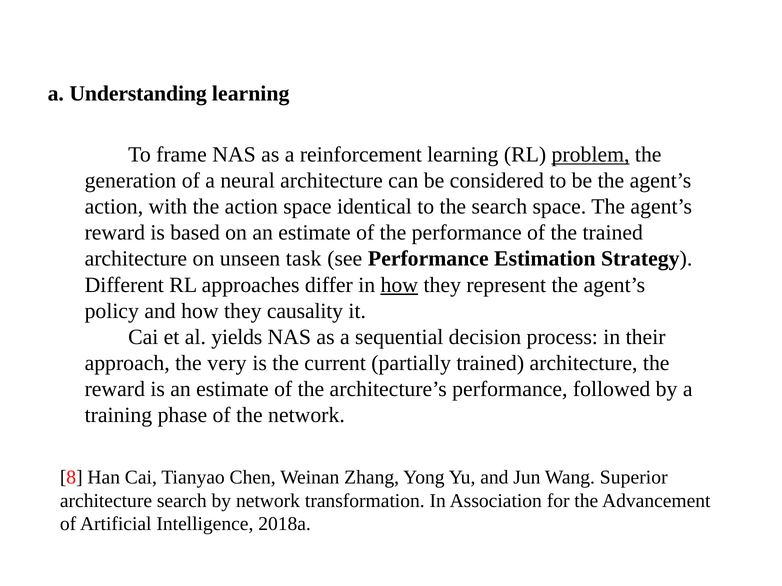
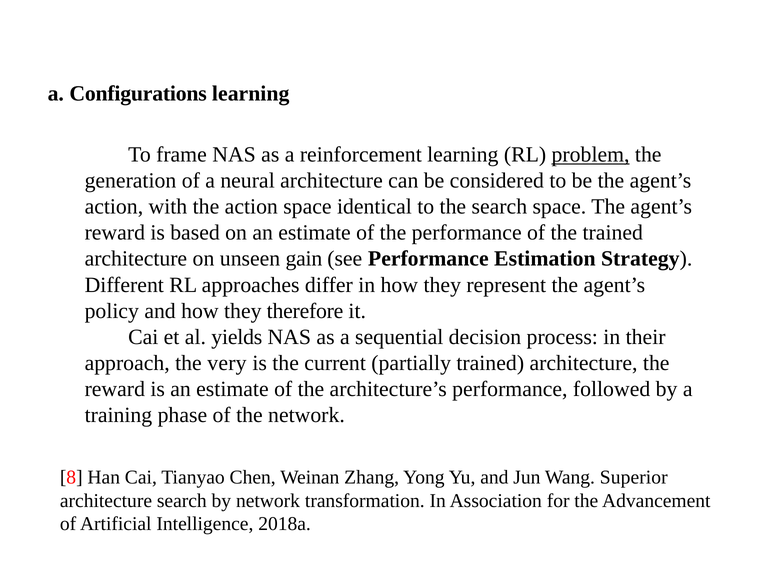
Understanding: Understanding -> Configurations (138, 94)
task: task -> gain (304, 259)
how underline: present -> none (399, 285)
causality: causality -> therefore (305, 311)
